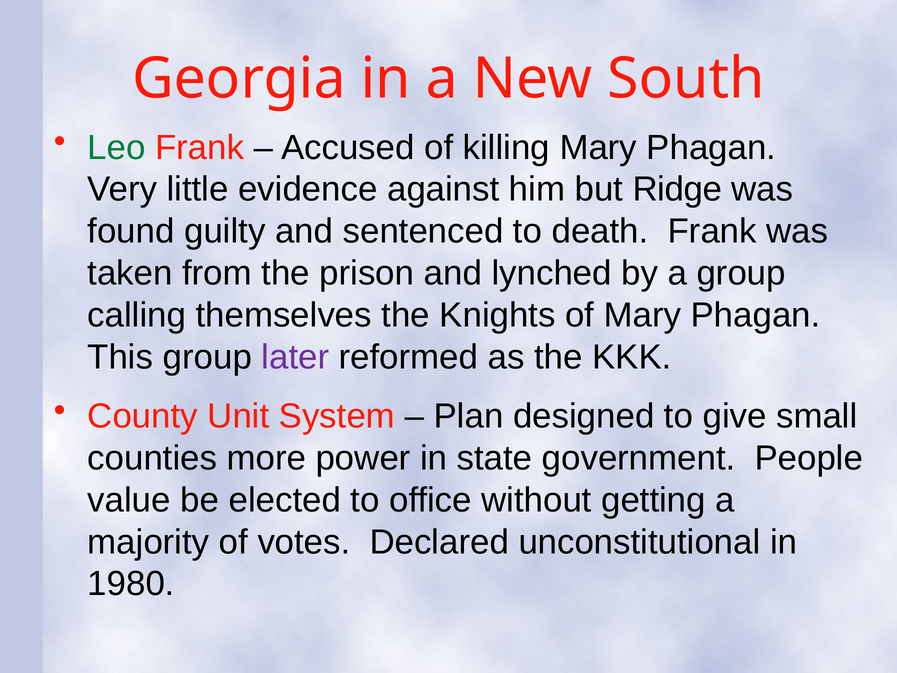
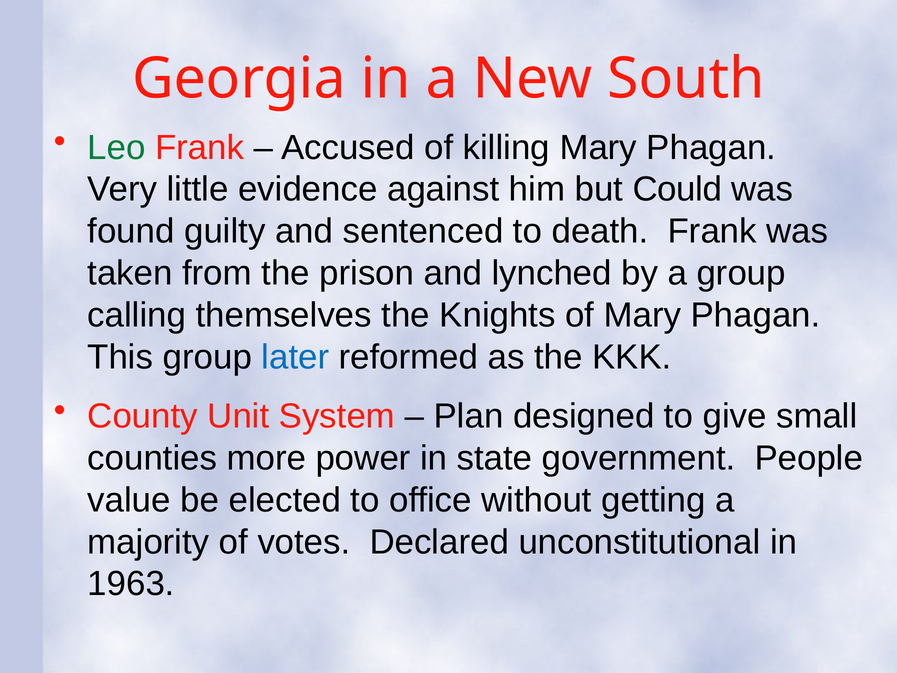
Ridge: Ridge -> Could (677, 189)
later colour: purple -> blue (295, 357)
1980: 1980 -> 1963 (131, 584)
